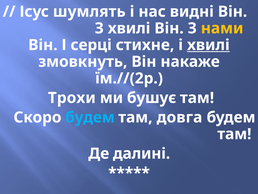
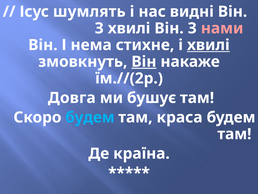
нами colour: yellow -> pink (222, 28)
серці: серці -> нема (91, 45)
Він underline: none -> present (144, 62)
Трохи: Трохи -> Довга (72, 98)
довга: довга -> краса (180, 117)
далині: далині -> країна (141, 153)
